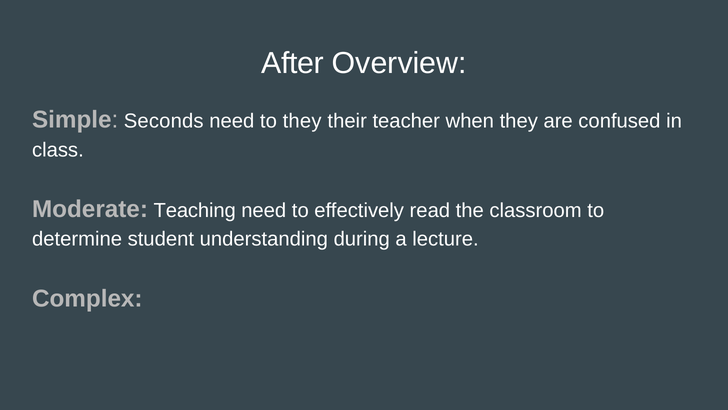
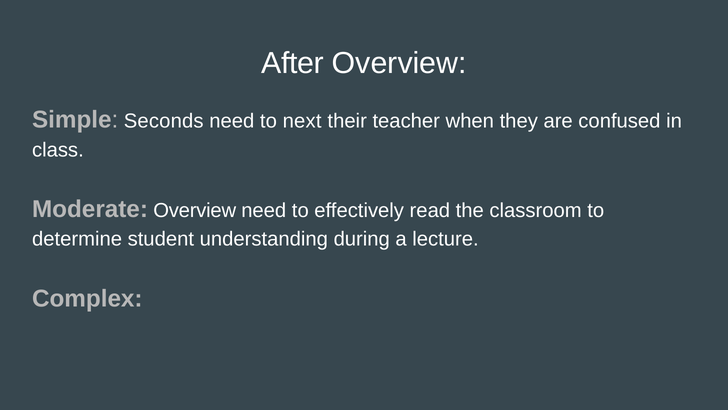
to they: they -> next (302, 121)
Moderate Teaching: Teaching -> Overview (195, 210)
